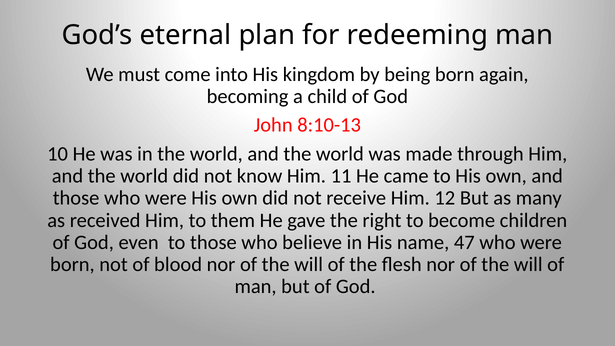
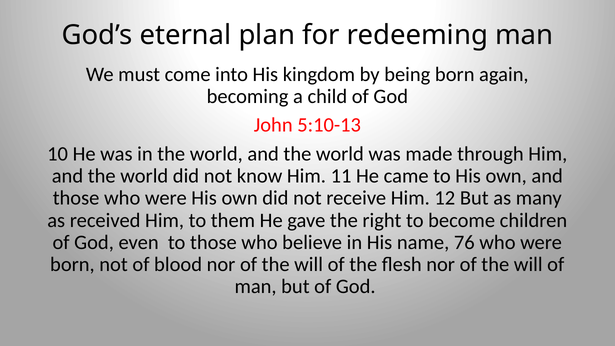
8:10-13: 8:10-13 -> 5:10-13 (329, 125)
47: 47 -> 76 (464, 242)
